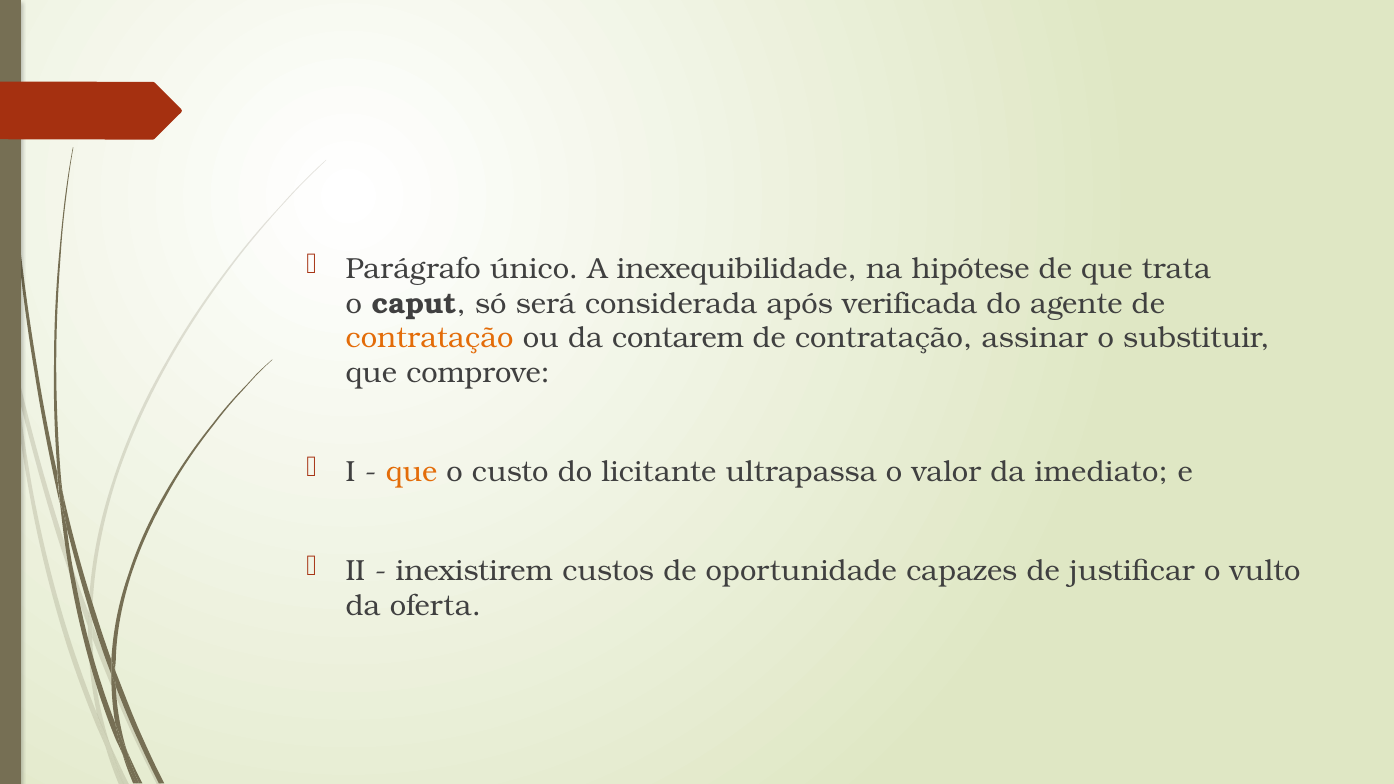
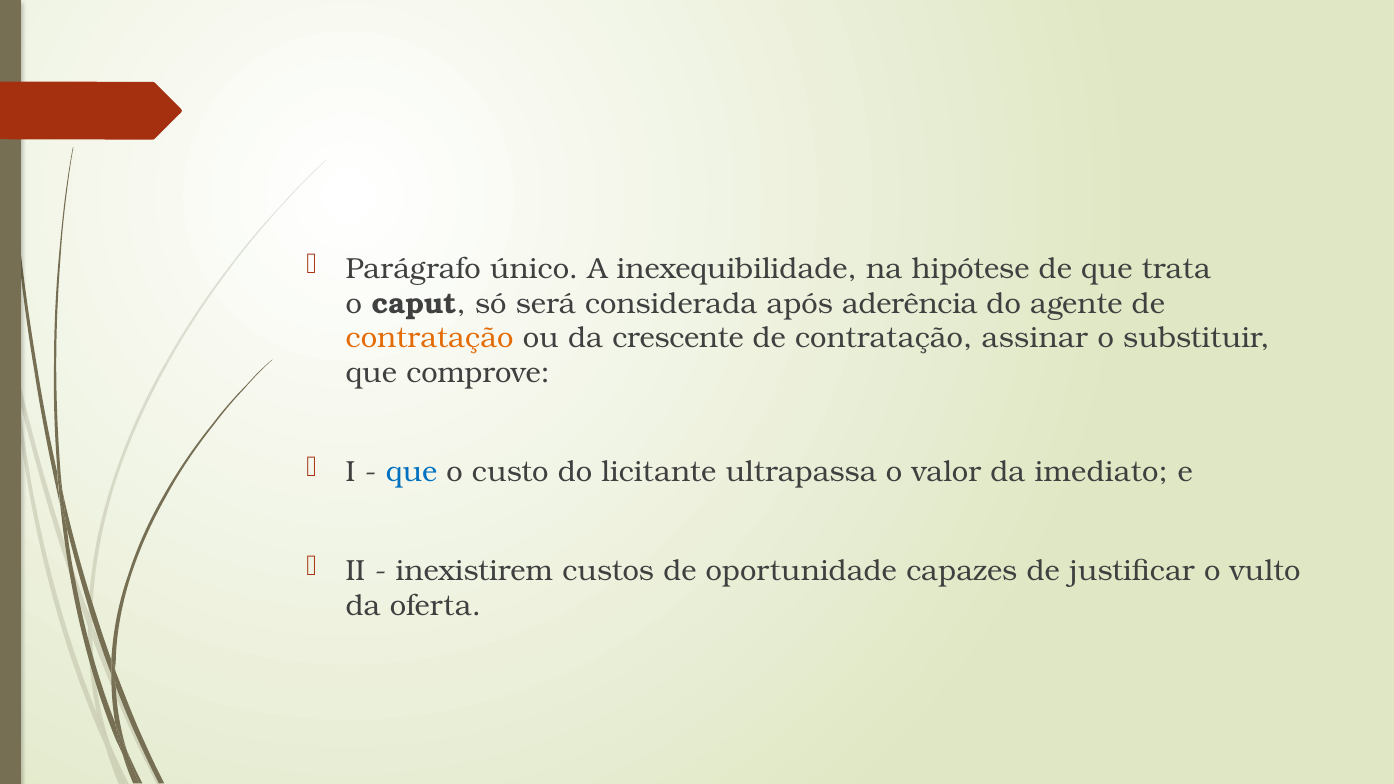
verificada: verificada -> aderência (910, 304)
contarem: contarem -> crescente (678, 338)
que colour: orange -> blue (412, 472)
